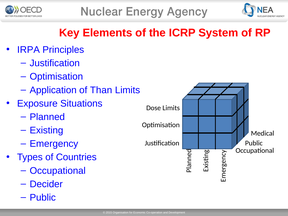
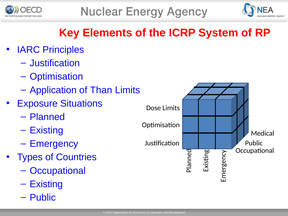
IRPA: IRPA -> IARC (29, 50)
Decider: Decider -> Existing (46, 184)
